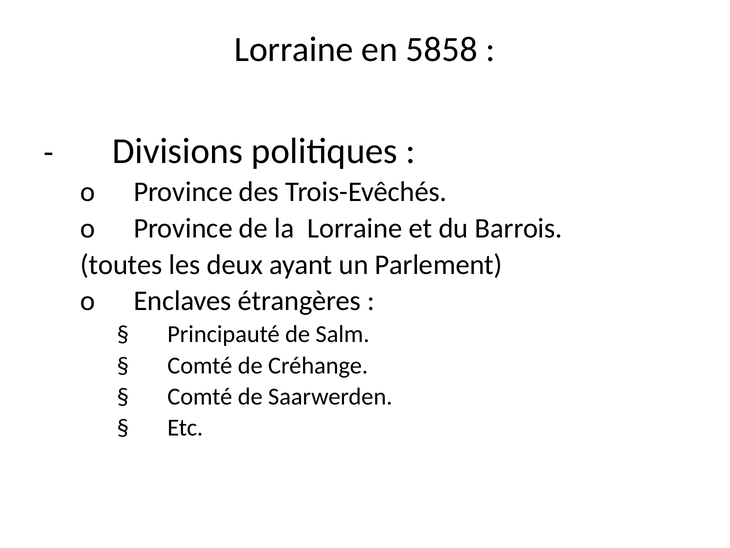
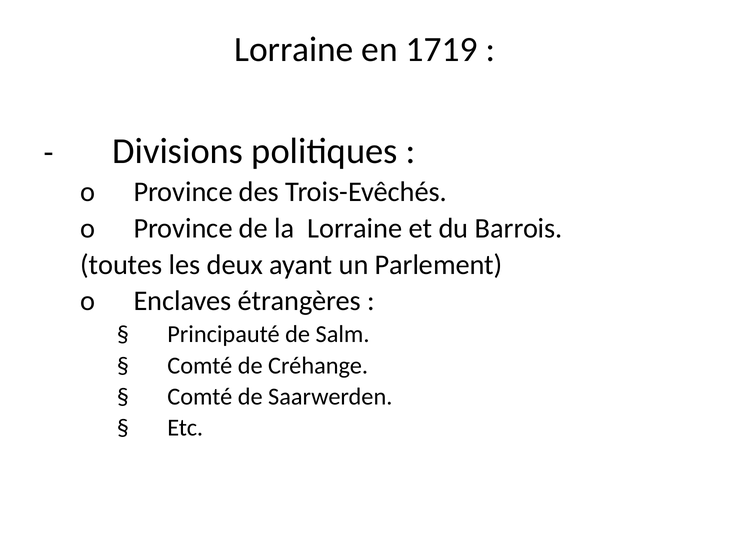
5858: 5858 -> 1719 (442, 49)
